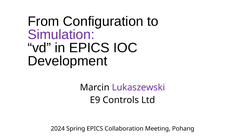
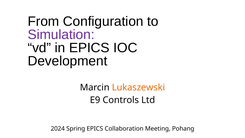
Lukaszewski colour: purple -> orange (138, 87)
